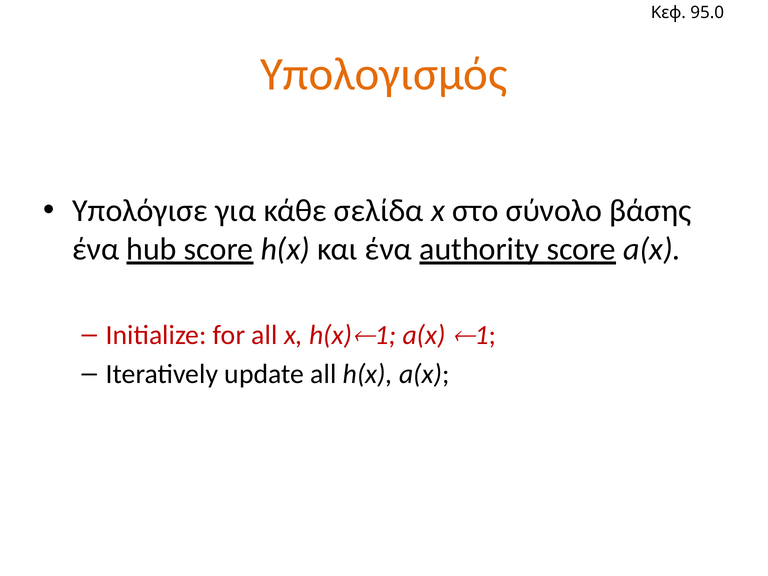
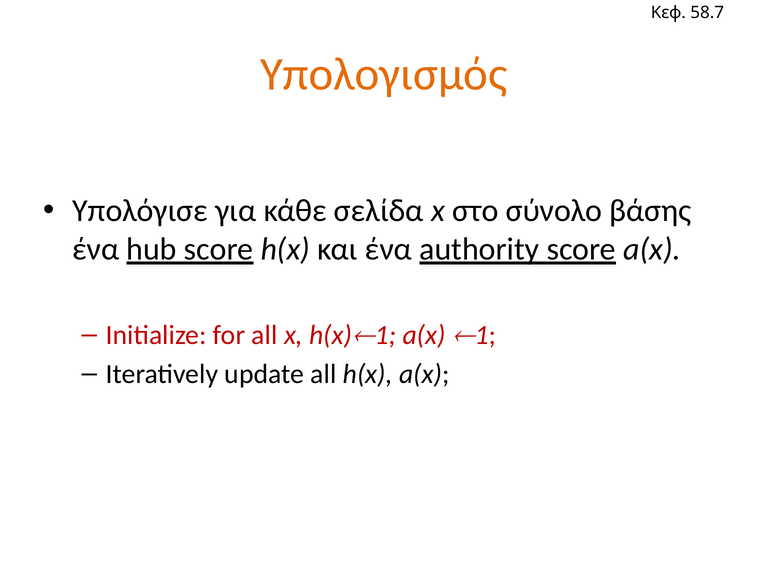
95.0: 95.0 -> 58.7 (707, 13)
